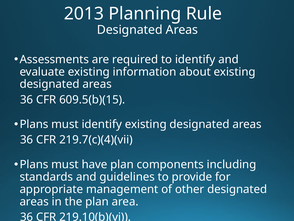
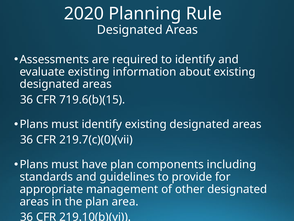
2013: 2013 -> 2020 (84, 14)
609.5(b)(15: 609.5(b)(15 -> 719.6(b)(15 (92, 99)
219.7(c)(4)(vii: 219.7(c)(4)(vii -> 219.7(c)(0)(vii (96, 139)
